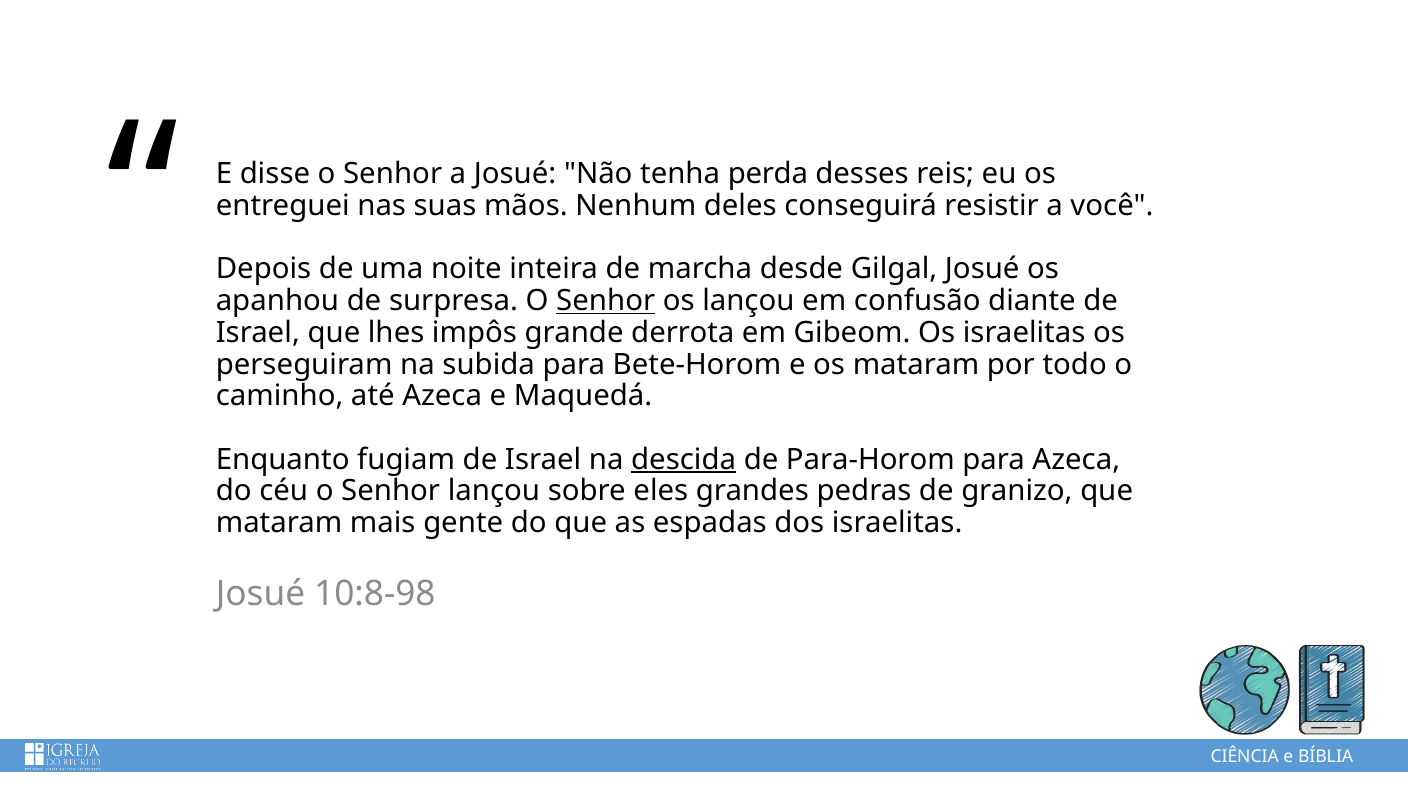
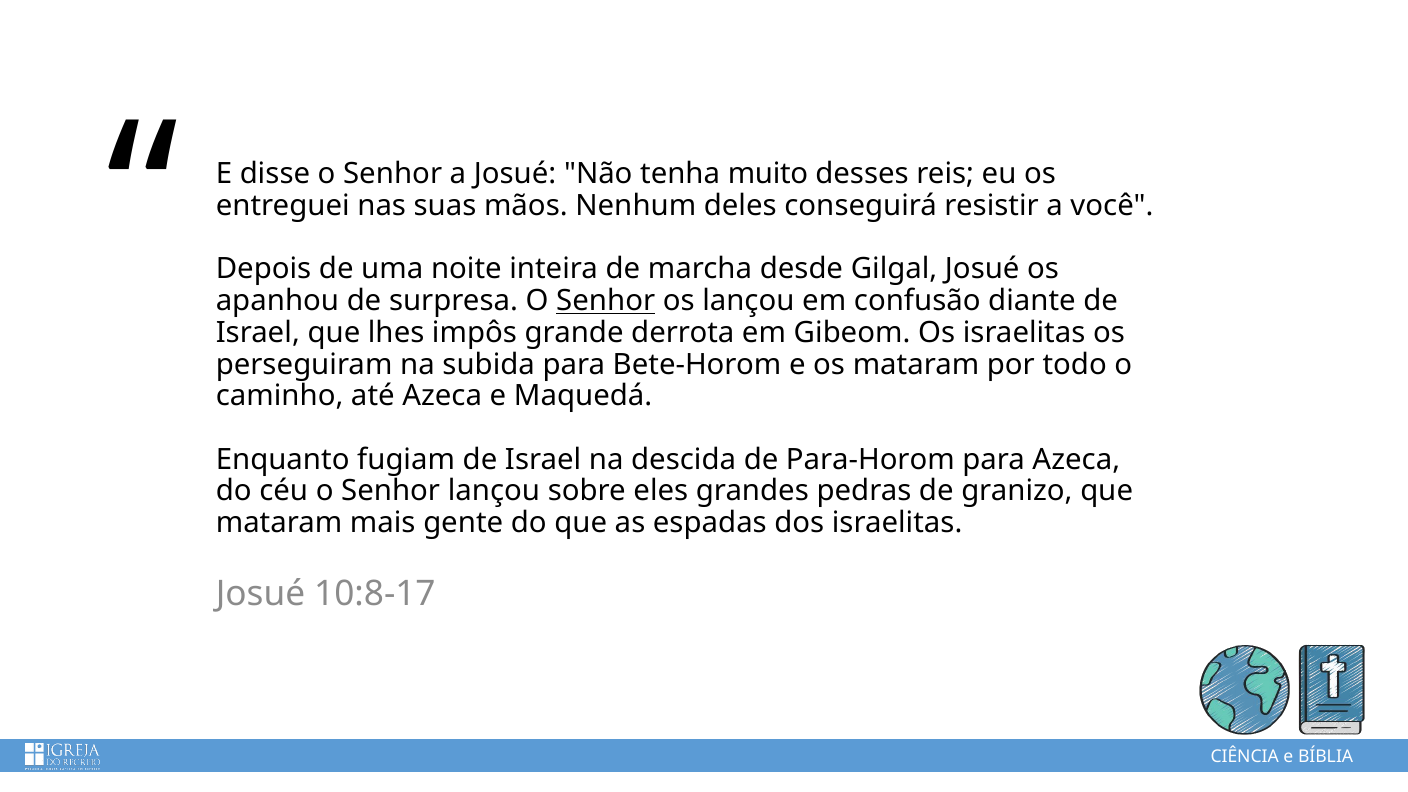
perda: perda -> muito (768, 174)
descida underline: present -> none (684, 460)
10:8-98: 10:8-98 -> 10:8-17 (375, 594)
